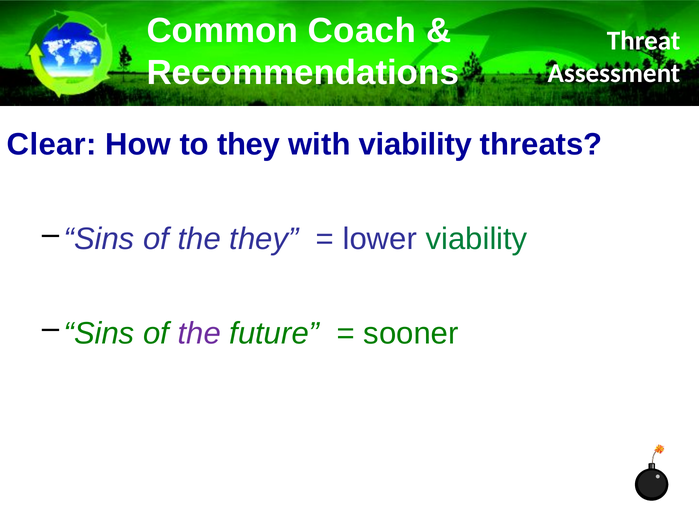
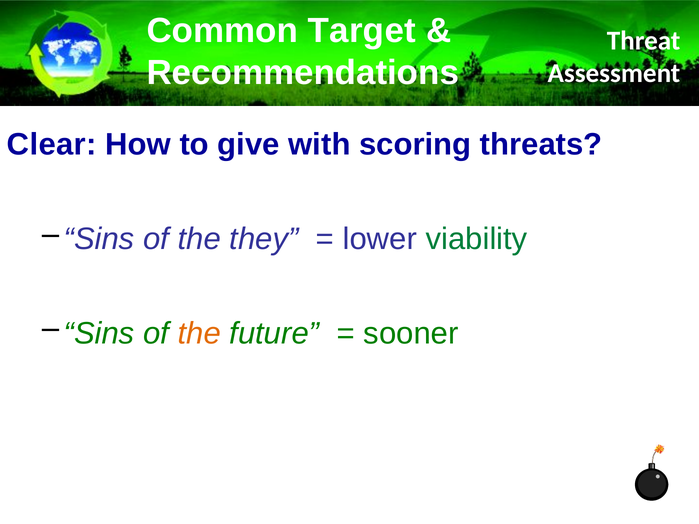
Coach: Coach -> Target (362, 31)
to they: they -> give (249, 145)
with viability: viability -> scoring (415, 145)
the colour: purple -> orange (199, 333)
